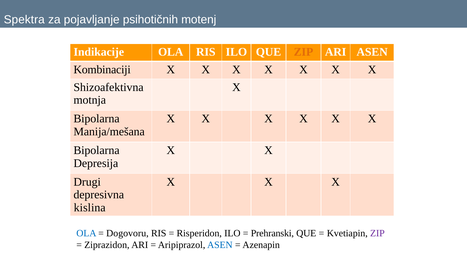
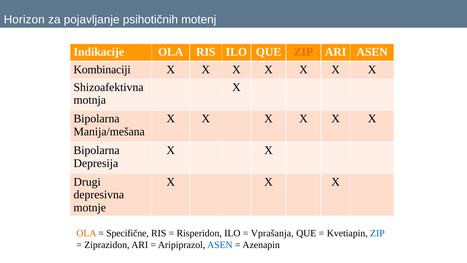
Spektra: Spektra -> Horizon (24, 20)
kislina: kislina -> motnje (90, 207)
OLA colour: blue -> orange (86, 233)
Dogovoru: Dogovoru -> Specifične (128, 233)
Prehranski: Prehranski -> Vprašanja (272, 233)
ZIP colour: purple -> blue (377, 233)
